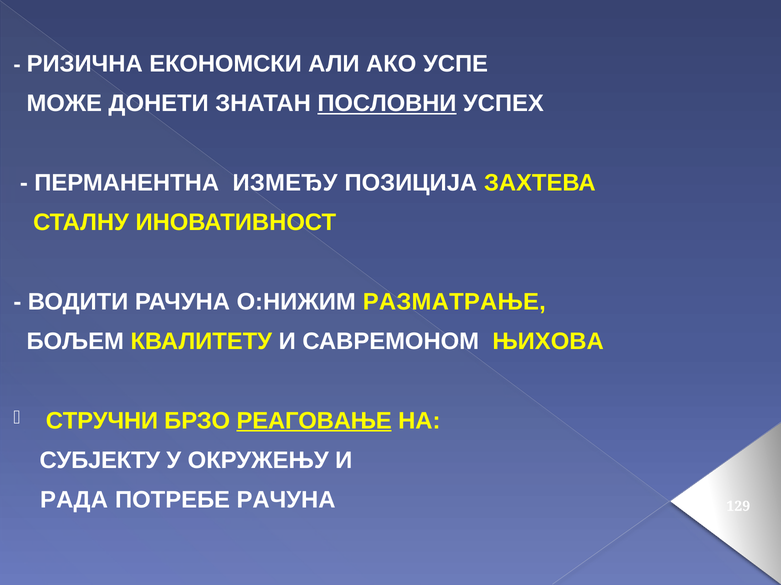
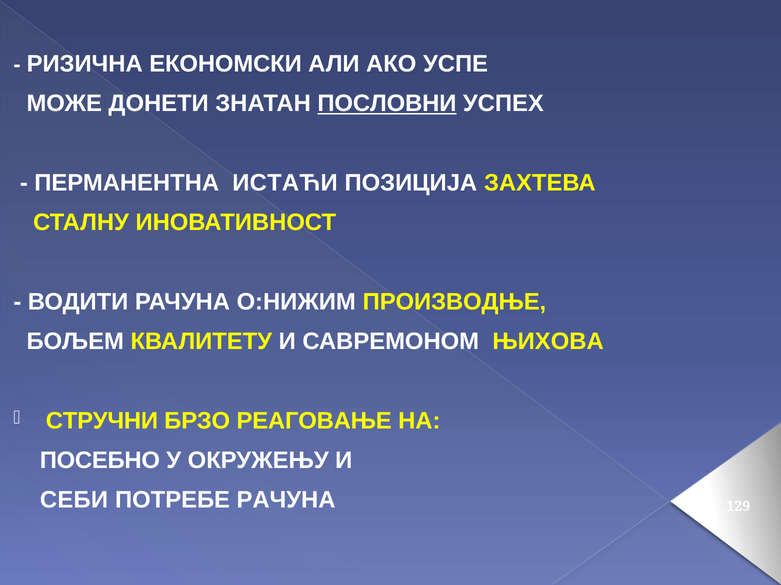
ИЗМЕЂУ: ИЗМЕЂУ -> ИСТАЋИ (285, 183)
РАЗМАТРАЊЕ: РАЗМАТРАЊЕ -> ПРОИЗВОДЊЕ (454, 302)
РЕАГОВАЊЕ underline: present -> none (314, 421)
СУБЈЕКТУ: СУБЈЕКТУ -> ПОСЕБНО (100, 461)
РАДА: РАДА -> СЕБИ (74, 501)
